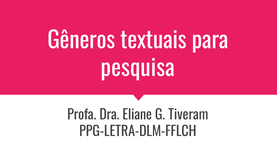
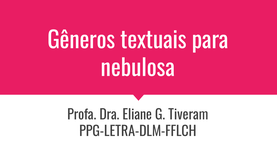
pesquisa: pesquisa -> nebulosa (138, 68)
